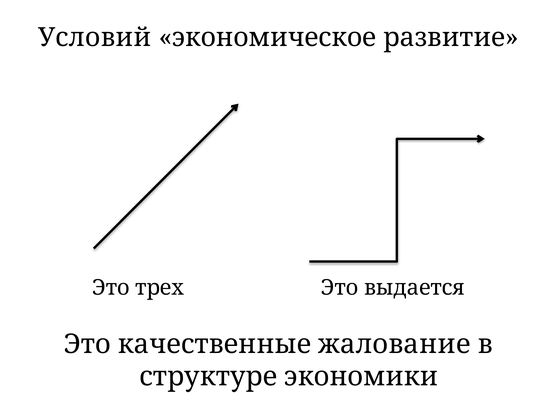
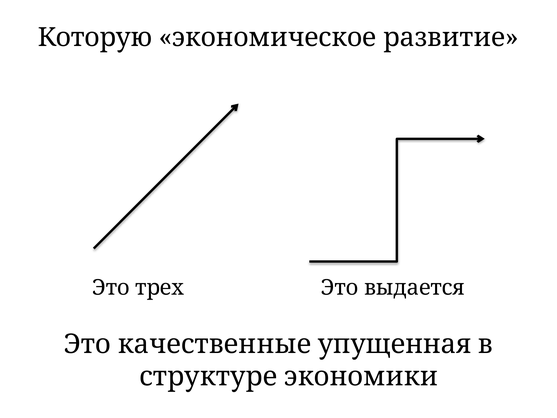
Условий: Условий -> Которую (95, 38)
жалование: жалование -> упущенная (395, 344)
